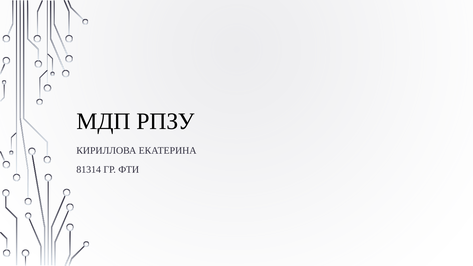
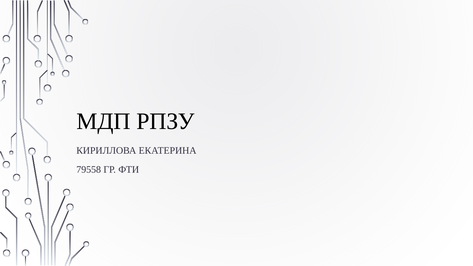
81314: 81314 -> 79558 (89, 170)
